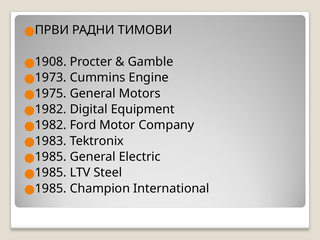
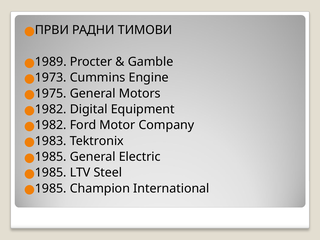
1908: 1908 -> 1989 (51, 62)
